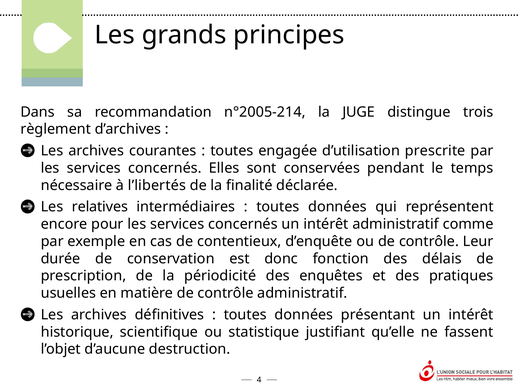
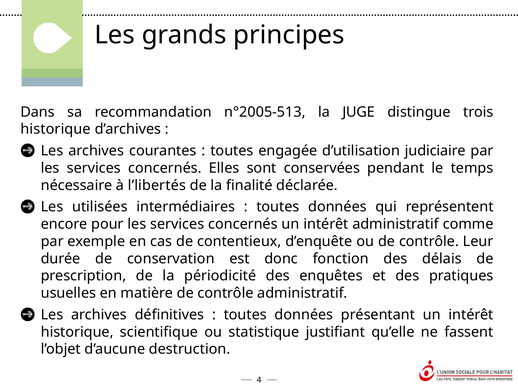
n°2005-214: n°2005-214 -> n°2005-513 (265, 112)
règlement: règlement -> historique (56, 129)
prescrite: prescrite -> judiciaire (435, 151)
relatives: relatives -> utilisées (100, 207)
